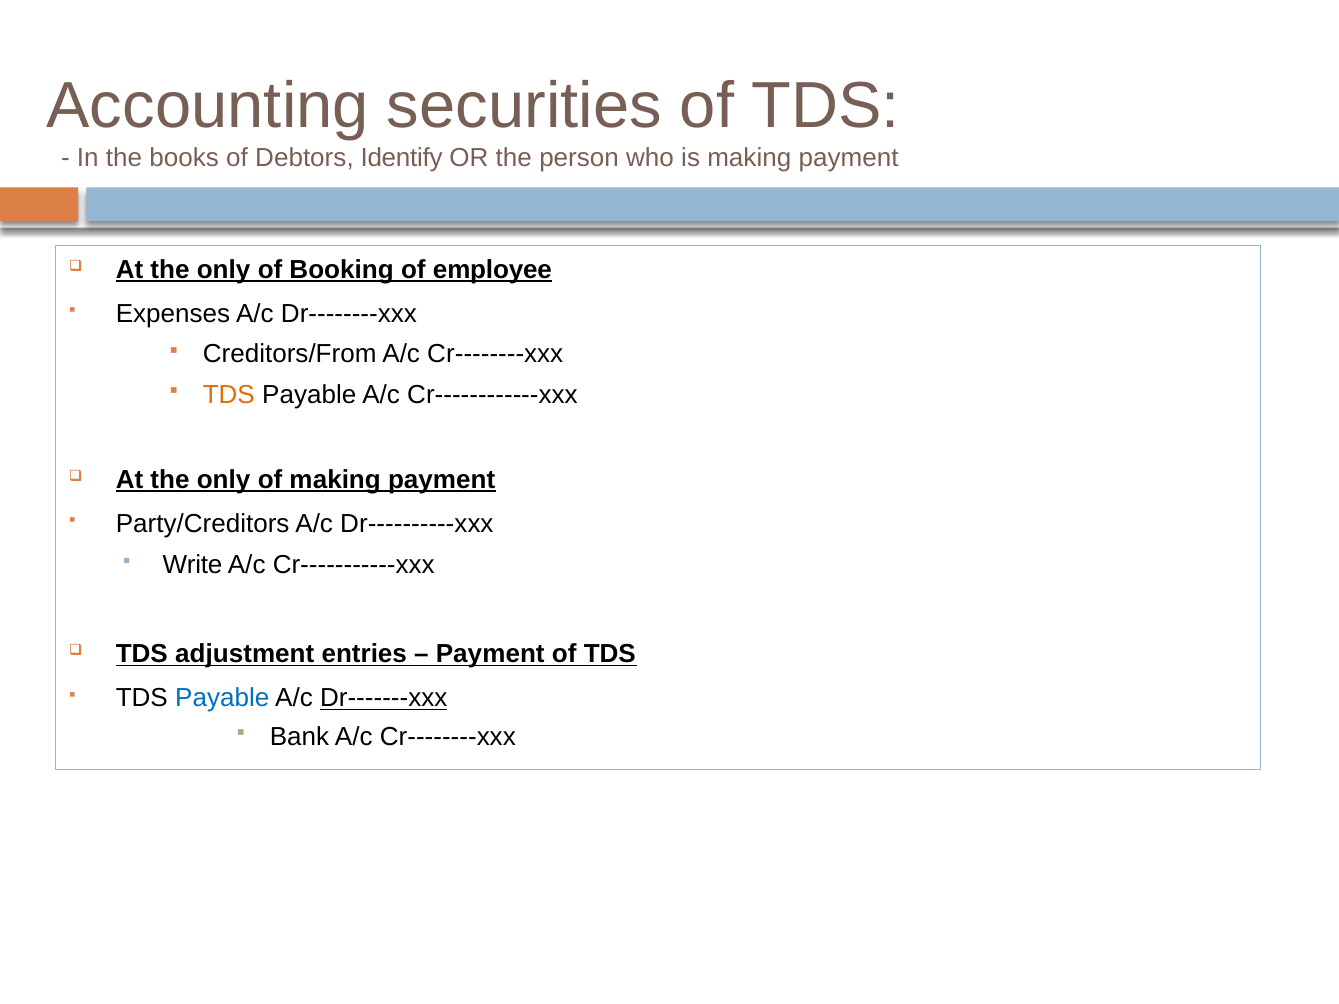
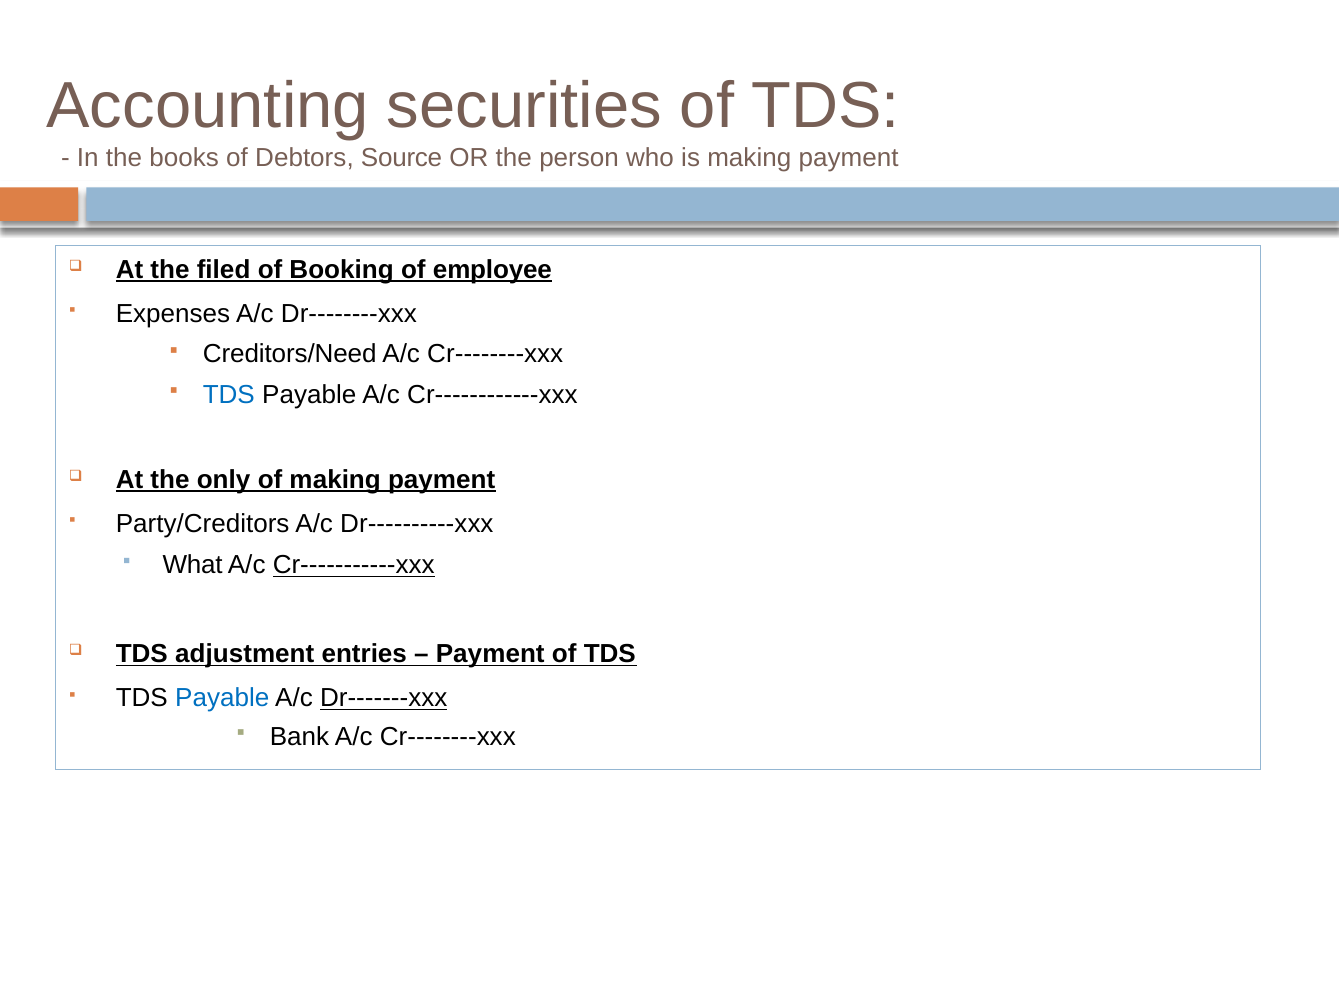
Identify: Identify -> Source (402, 158)
only: only -> filed (224, 270)
Creditors/From: Creditors/From -> Creditors/Need (290, 354)
TDS colour: orange -> blue (229, 395)
Write: Write -> What (193, 565)
Cr-----------xxx underline: none -> present (354, 565)
